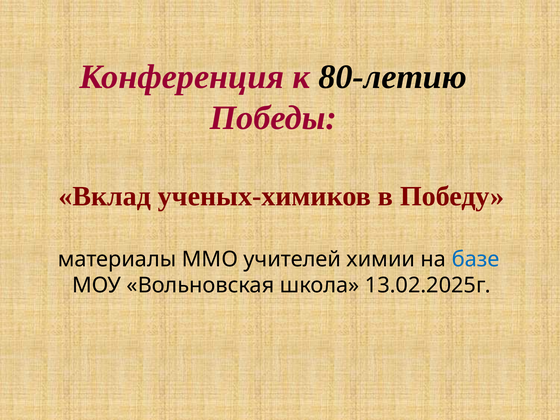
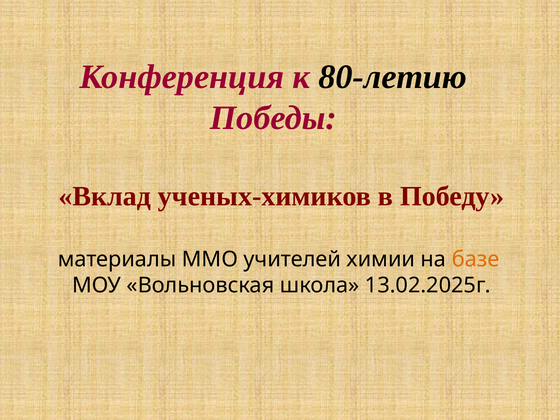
базе colour: blue -> orange (476, 259)
